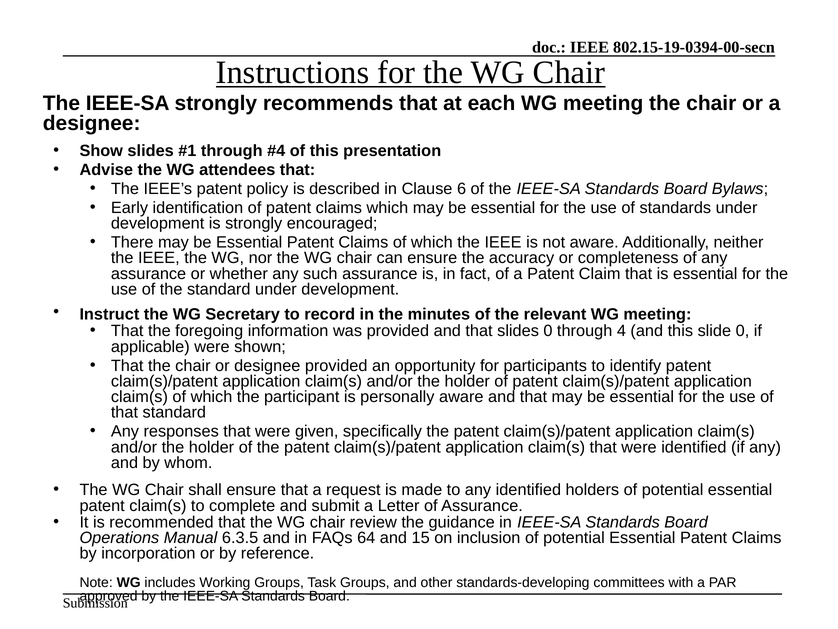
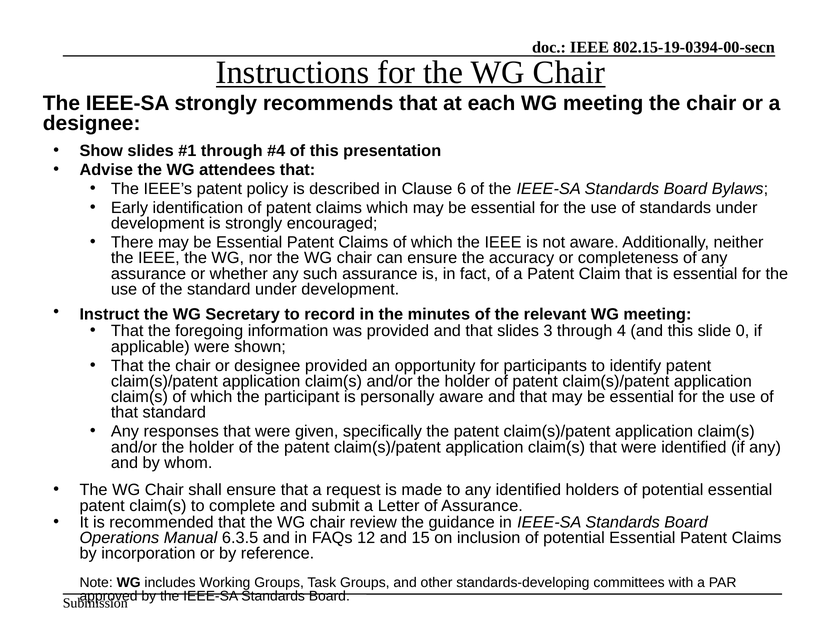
slides 0: 0 -> 3 (548, 331)
64: 64 -> 12 (366, 537)
